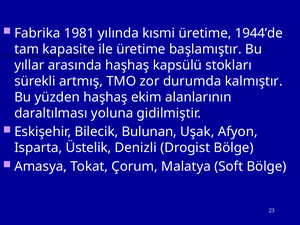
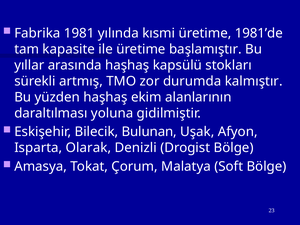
1944’de: 1944’de -> 1981’de (259, 33)
Üstelik: Üstelik -> Olarak (88, 148)
